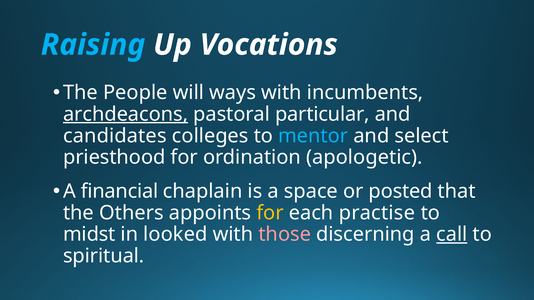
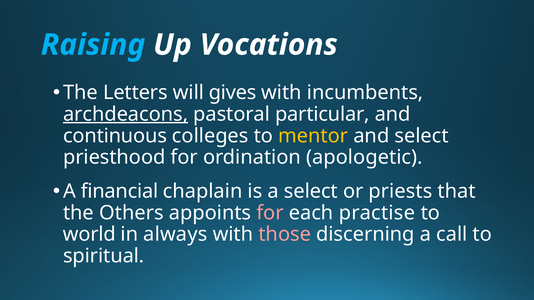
People: People -> Letters (135, 93)
ways: ways -> gives (233, 93)
candidates: candidates -> continuous (115, 136)
mentor colour: light blue -> yellow (313, 136)
a space: space -> select (311, 191)
posted: posted -> priests (400, 191)
for colour: yellow -> pink (270, 213)
midst: midst -> world (89, 235)
looked: looked -> always (175, 235)
call underline: present -> none (452, 235)
